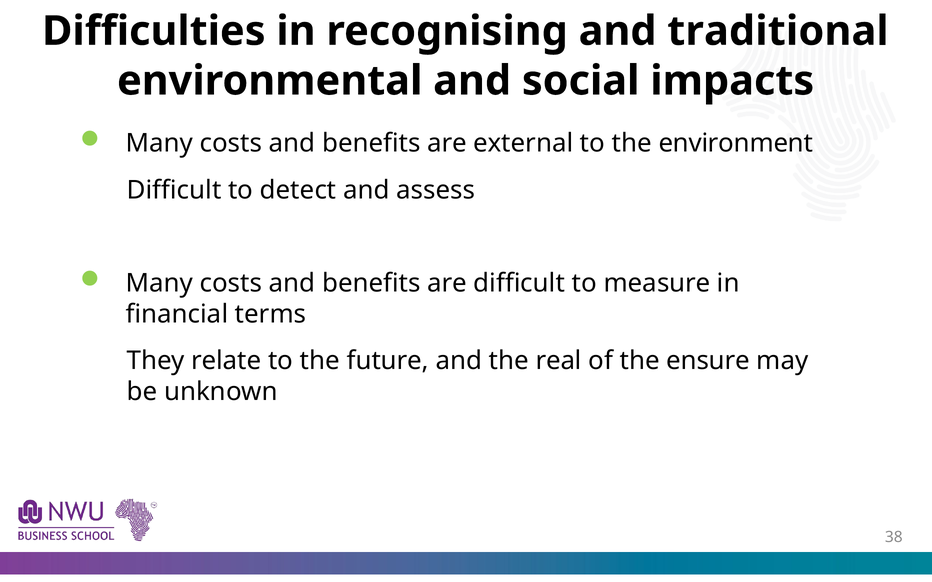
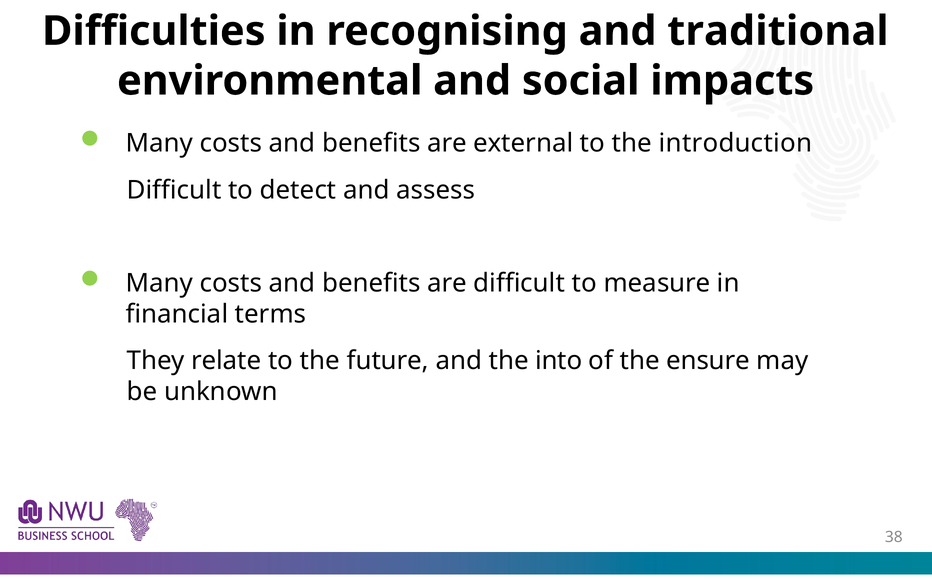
environment: environment -> introduction (736, 144)
real: real -> into (559, 361)
